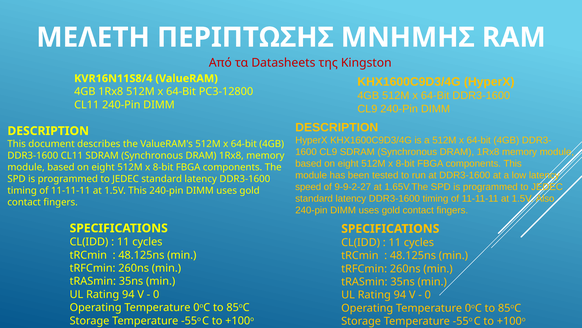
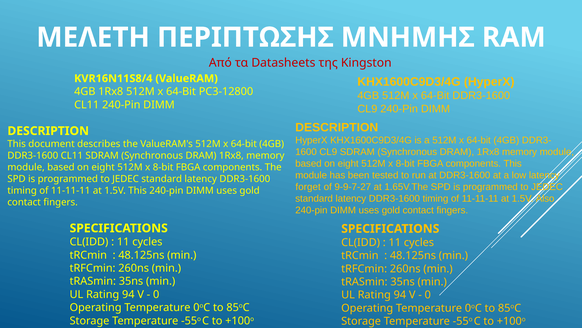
speed: speed -> forget (308, 187)
9-9-2-27: 9-9-2-27 -> 9-9-7-27 (353, 187)
